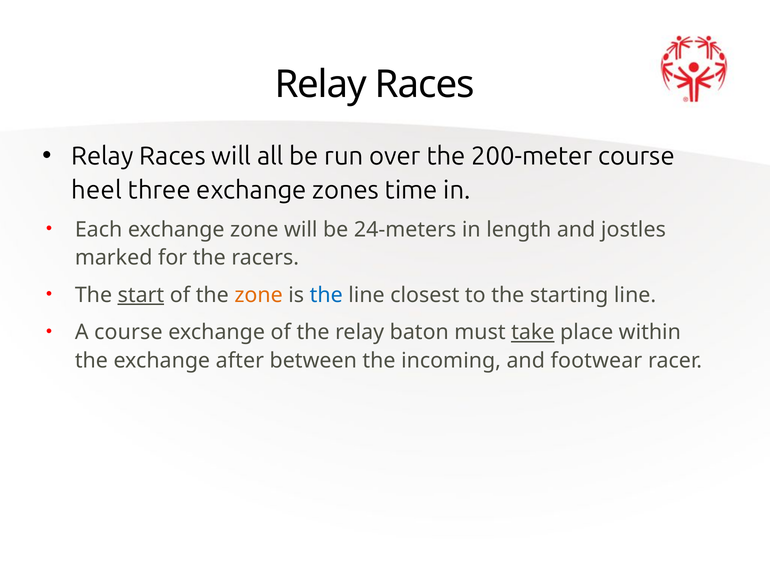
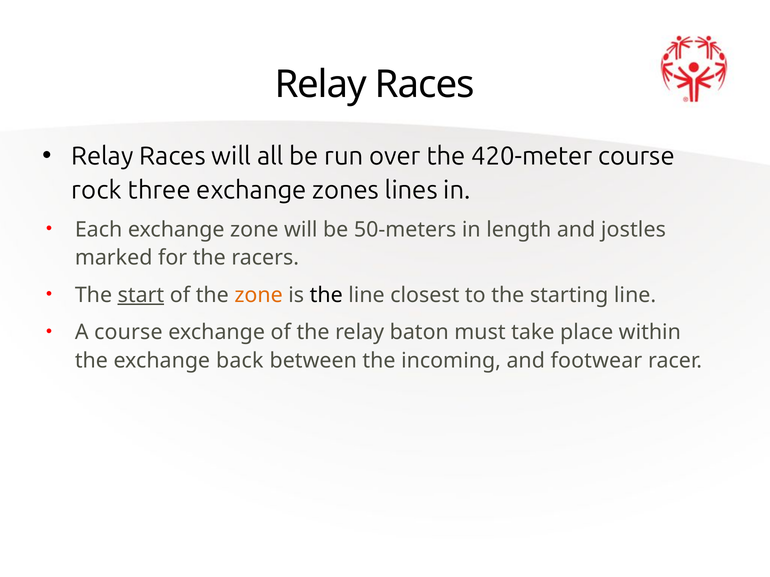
200-meter: 200-meter -> 420-meter (532, 156)
heel: heel -> rock (96, 190)
time: time -> lines (411, 190)
24-meters: 24-meters -> 50-meters (405, 230)
the colour: blue -> black (326, 295)
take underline: present -> none (533, 333)
after: after -> back (240, 361)
